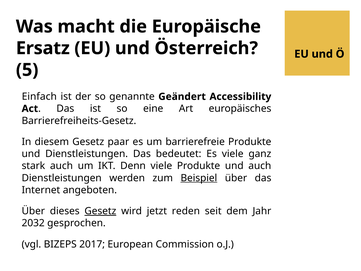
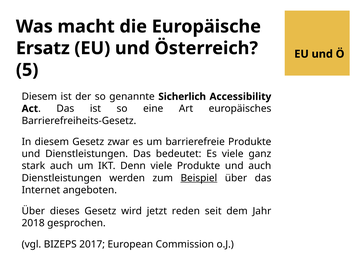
Einfach: Einfach -> Diesem (39, 97)
Geändert: Geändert -> Sicherlich (182, 97)
paar: paar -> zwar (118, 142)
Gesetz underline: present -> none (100, 211)
2032: 2032 -> 2018 (33, 223)
